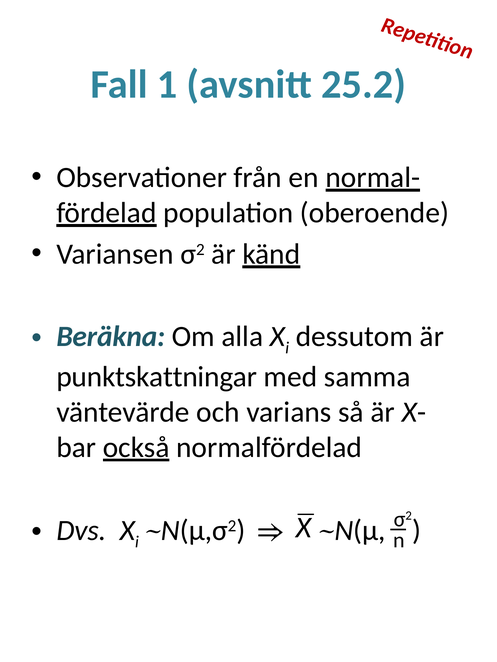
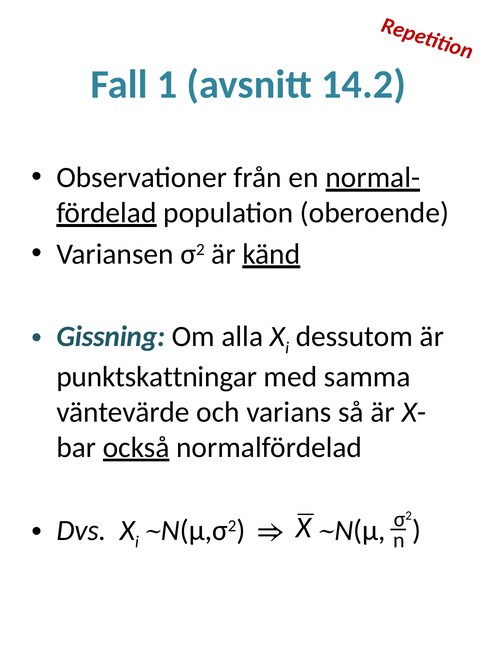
25.2: 25.2 -> 14.2 (364, 85)
Beräkna: Beräkna -> Gissning (111, 337)
